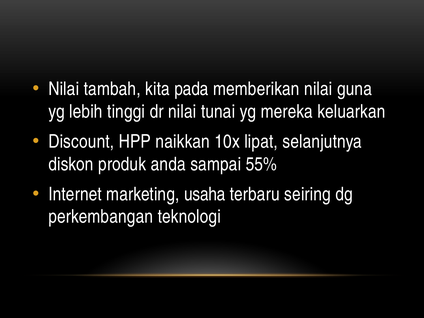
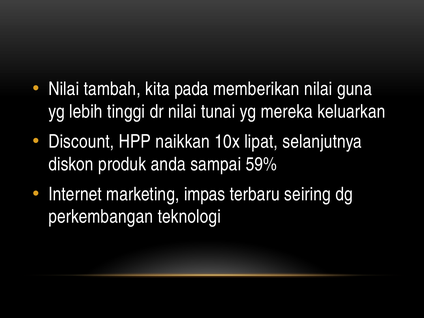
55%: 55% -> 59% (261, 164)
usaha: usaha -> impas (205, 194)
